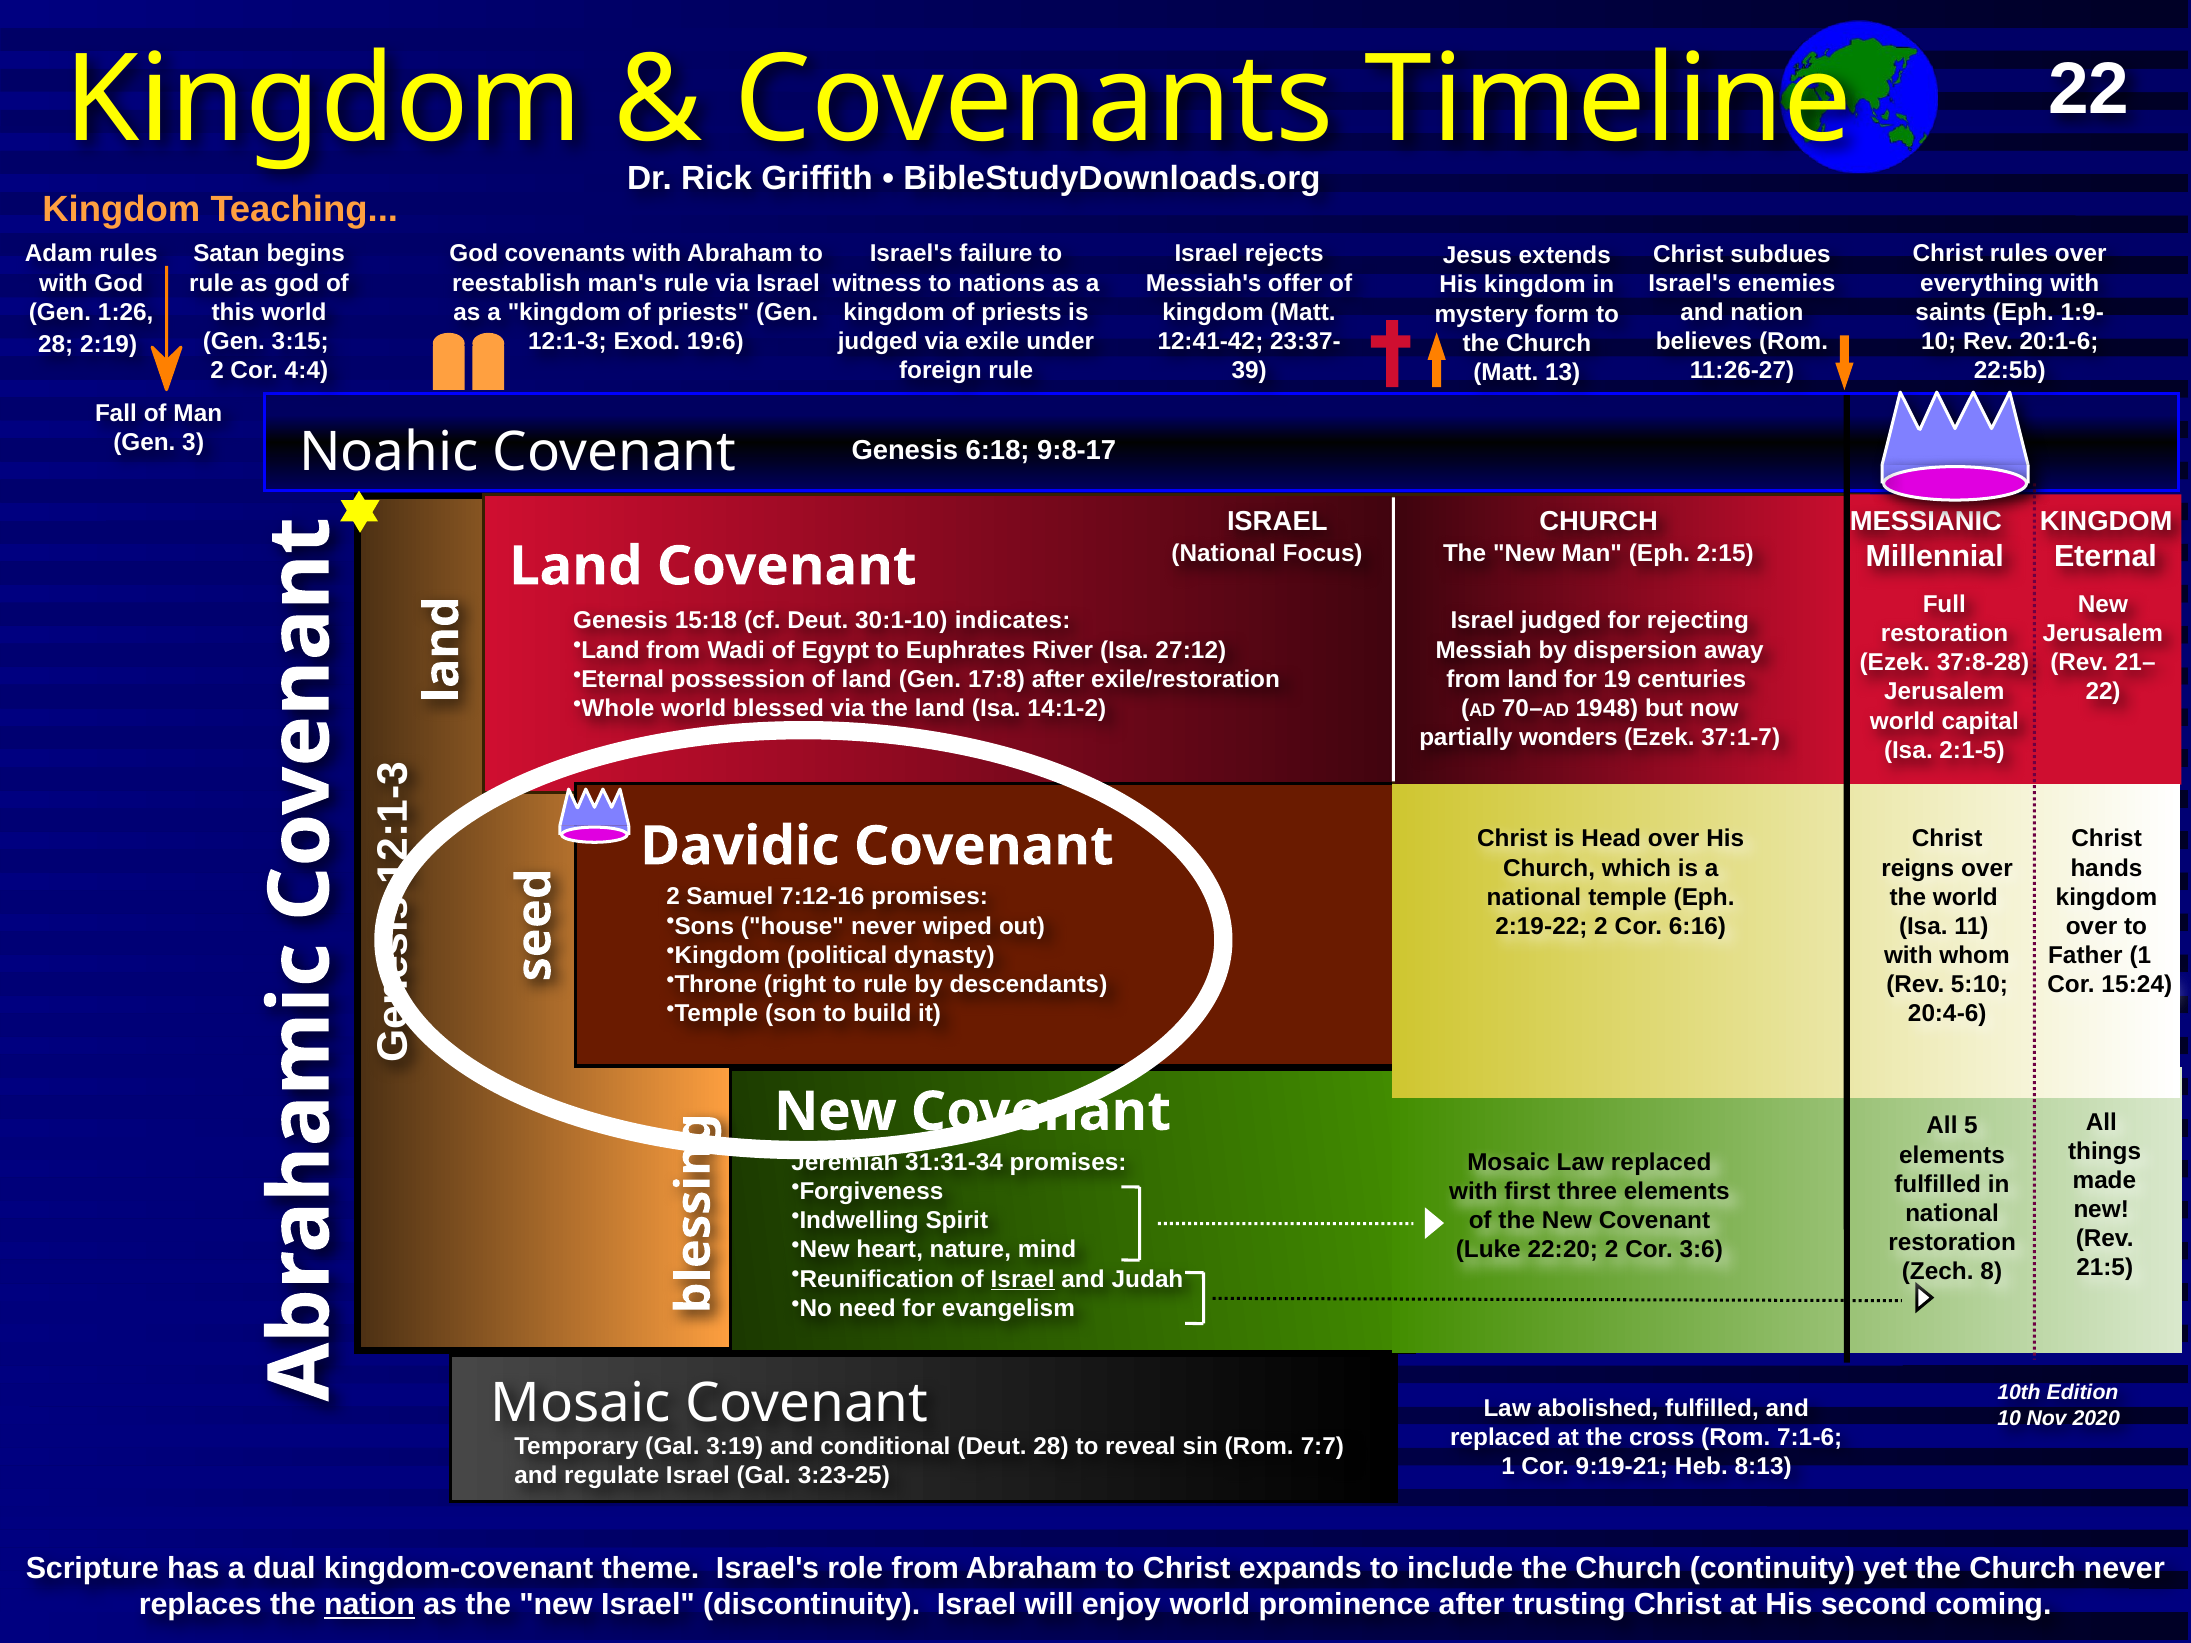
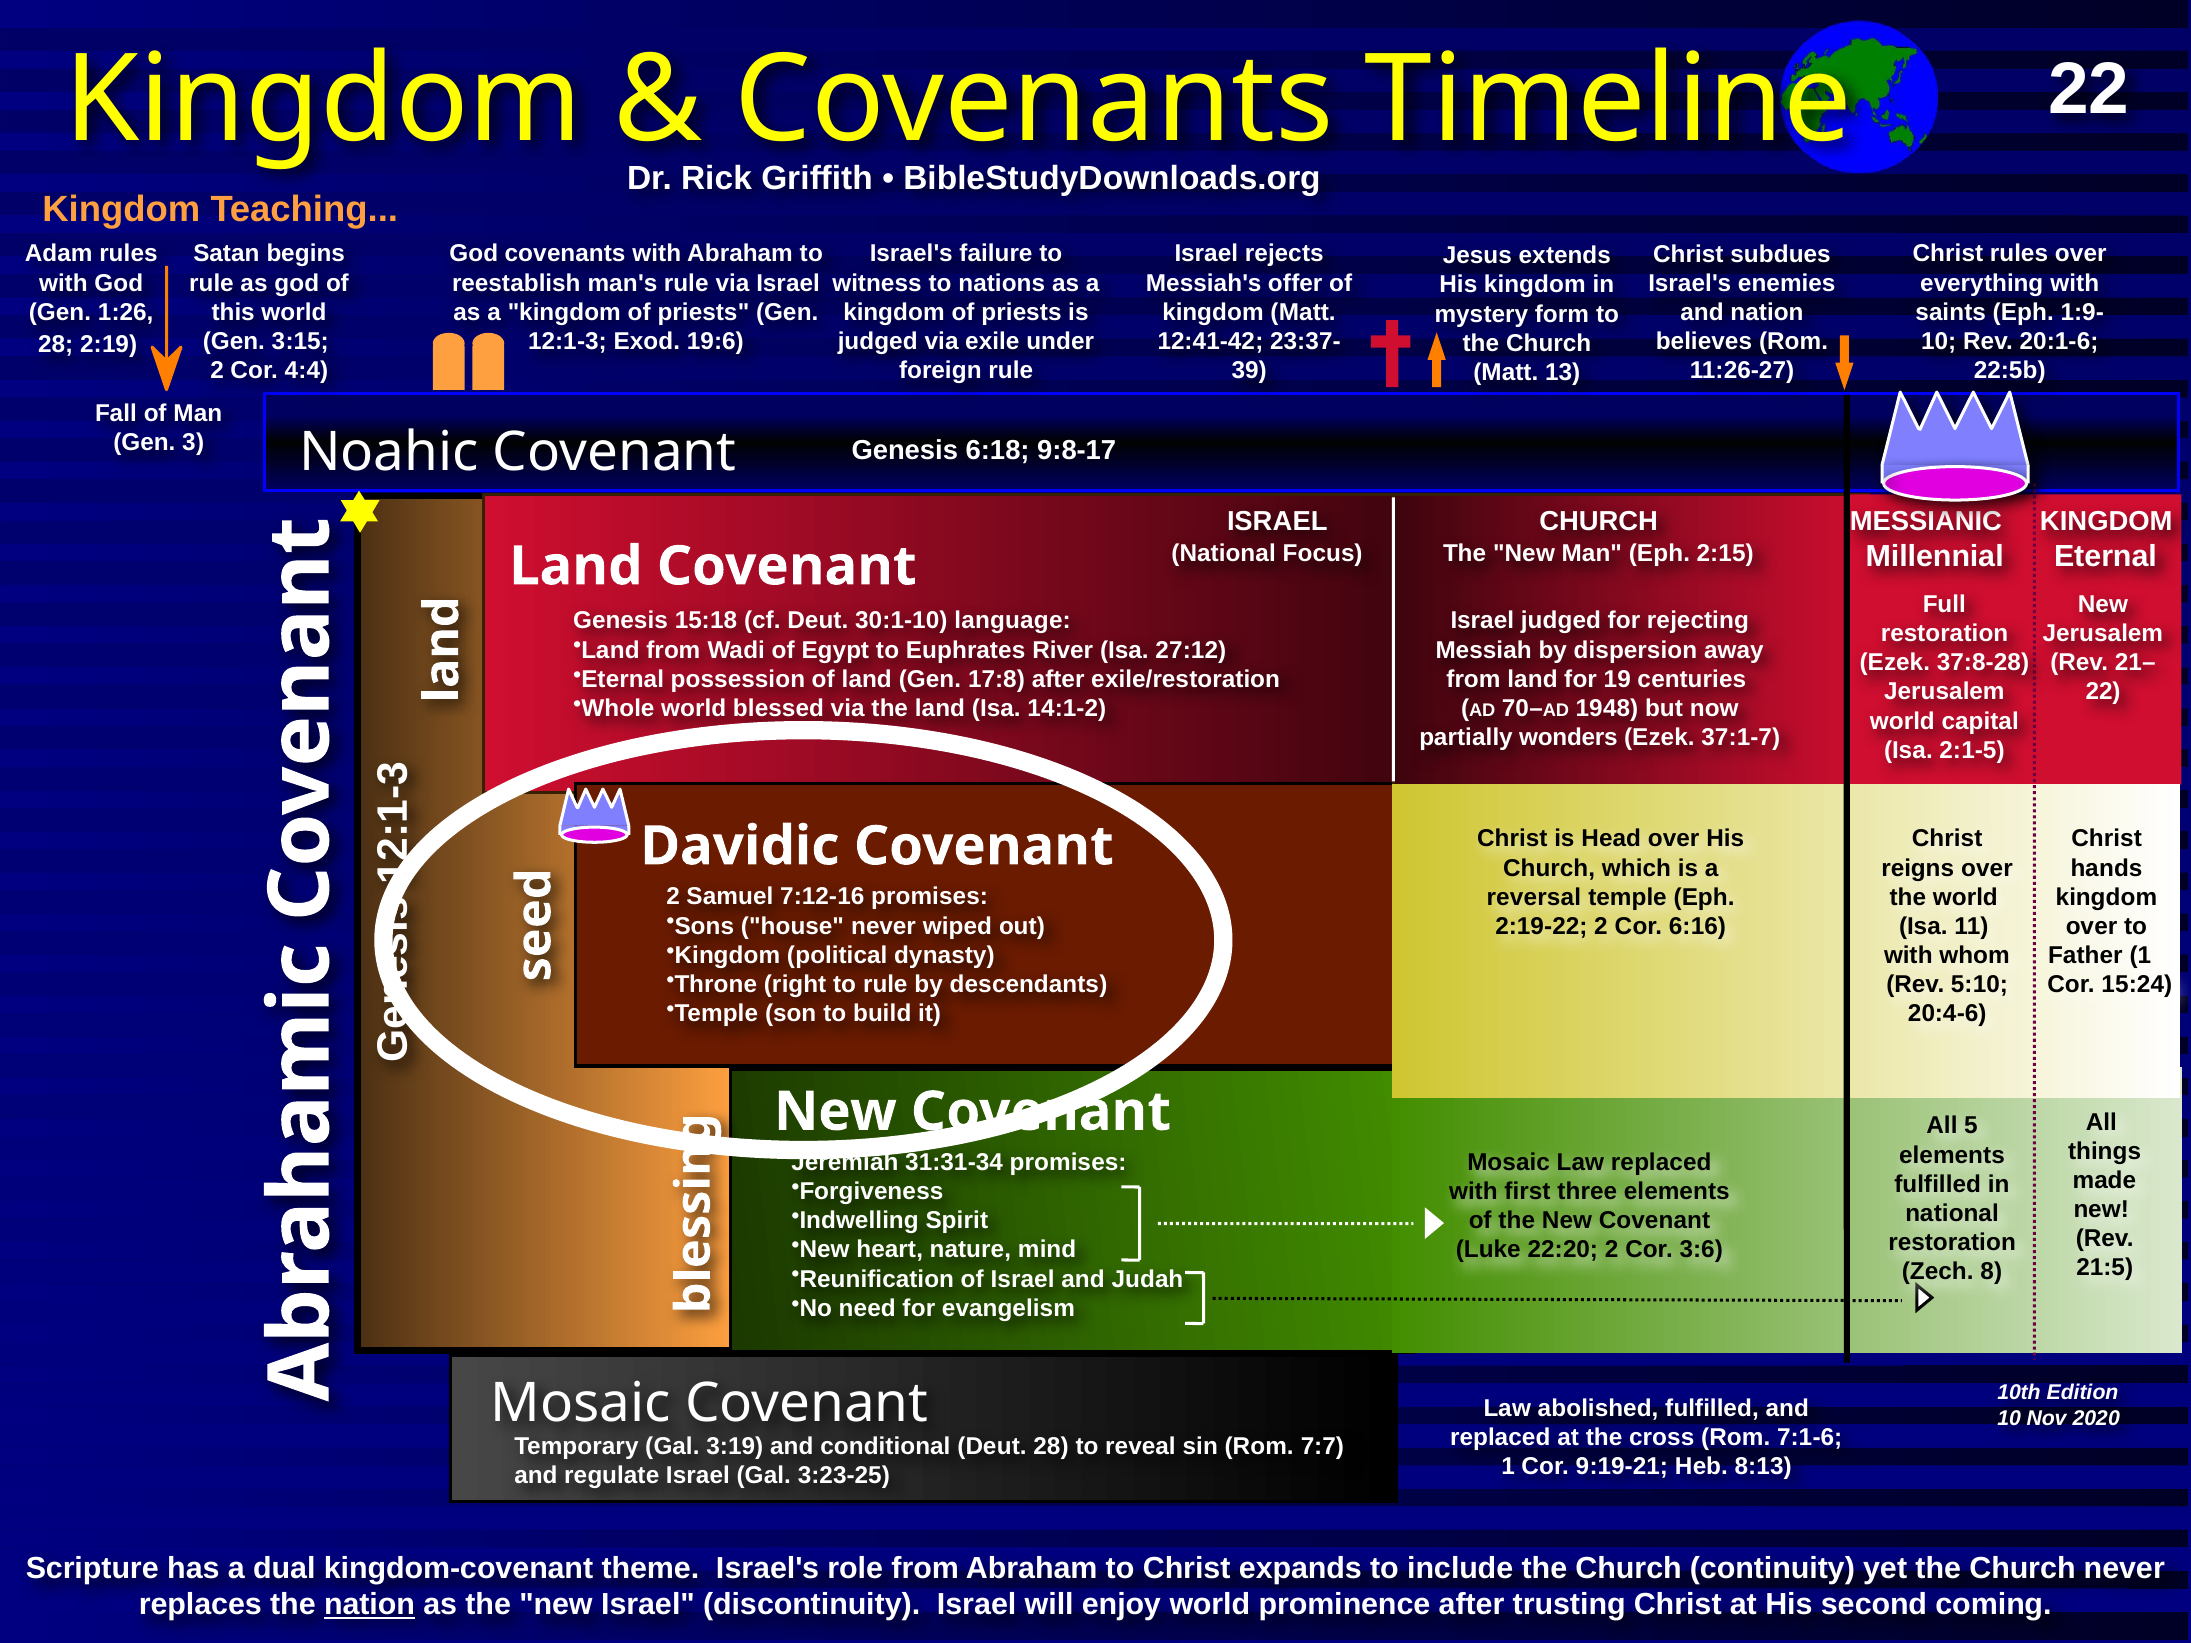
indicates: indicates -> language (1013, 621)
national: national -> reversal (1534, 897)
Israel underline: present -> none (1023, 1279)
